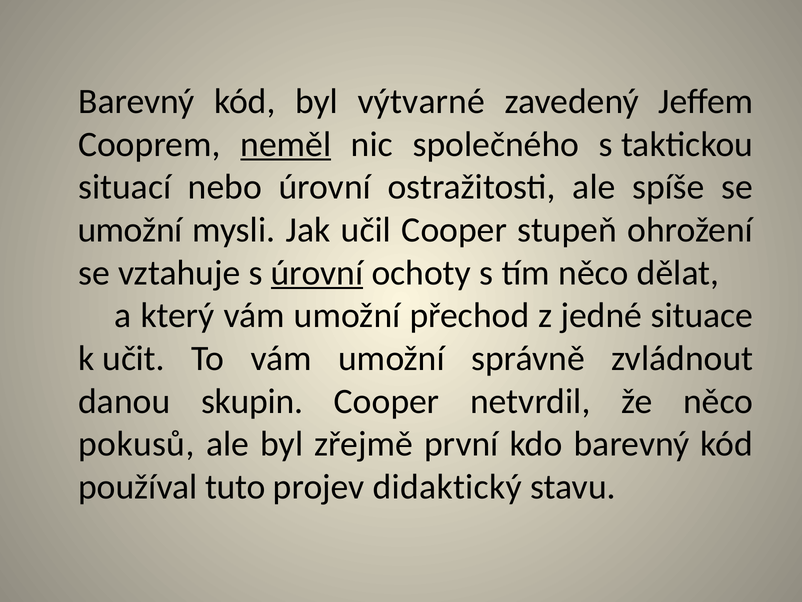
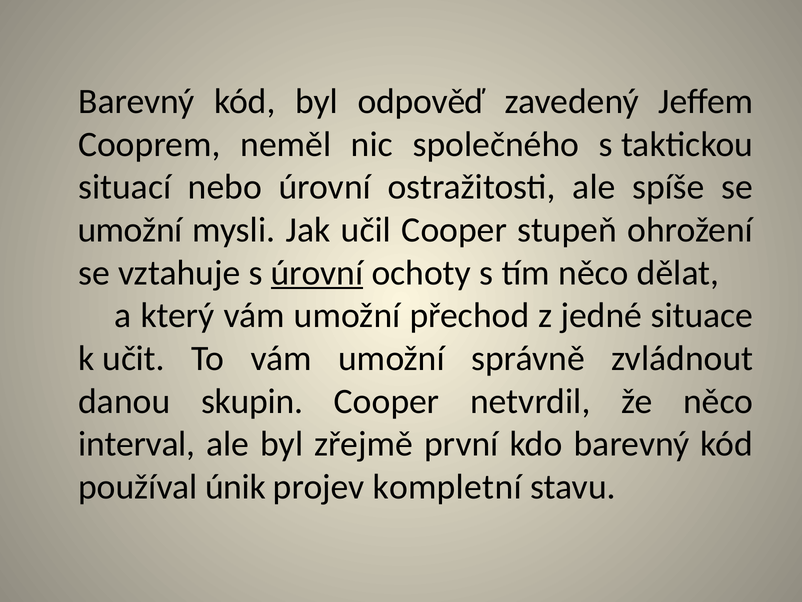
výtvarné: výtvarné -> odpověď (422, 101)
neměl underline: present -> none (286, 144)
pokusů: pokusů -> interval (137, 444)
tuto: tuto -> únik (235, 487)
didaktický: didaktický -> kompletní (447, 487)
